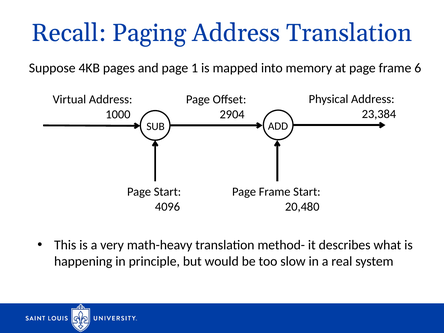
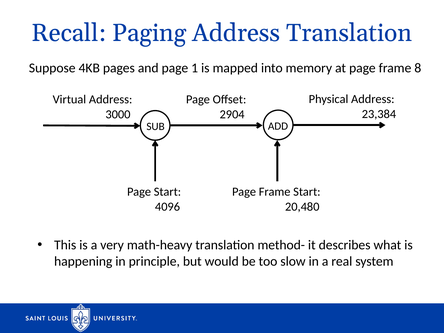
6: 6 -> 8 (418, 68)
1000: 1000 -> 3000 (118, 114)
